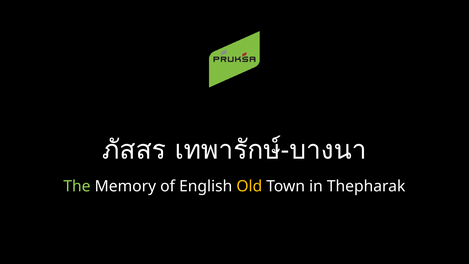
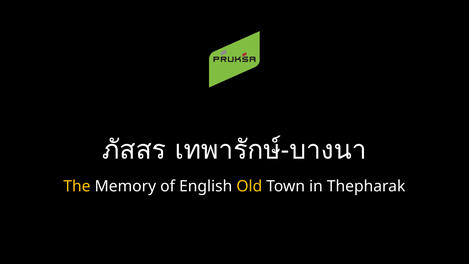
The colour: light green -> yellow (77, 186)
